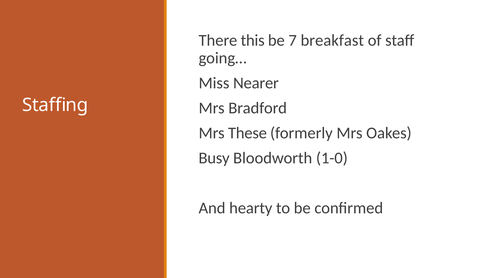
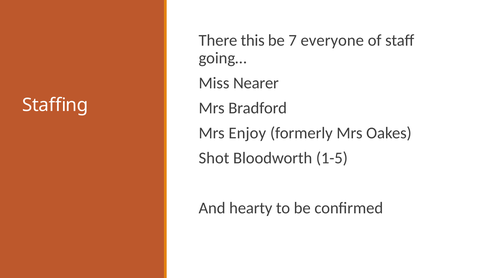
breakfast: breakfast -> everyone (332, 40)
These: These -> Enjoy (247, 133)
Busy: Busy -> Shot (214, 158)
1-0: 1-0 -> 1-5 (332, 158)
